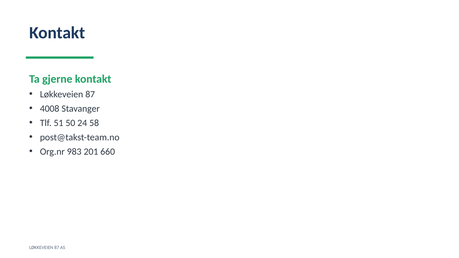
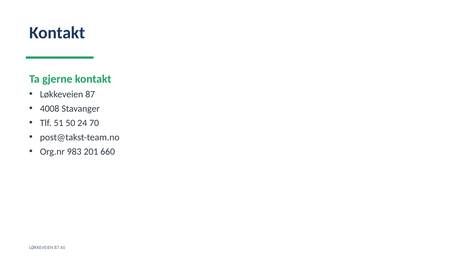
58: 58 -> 70 (94, 123)
